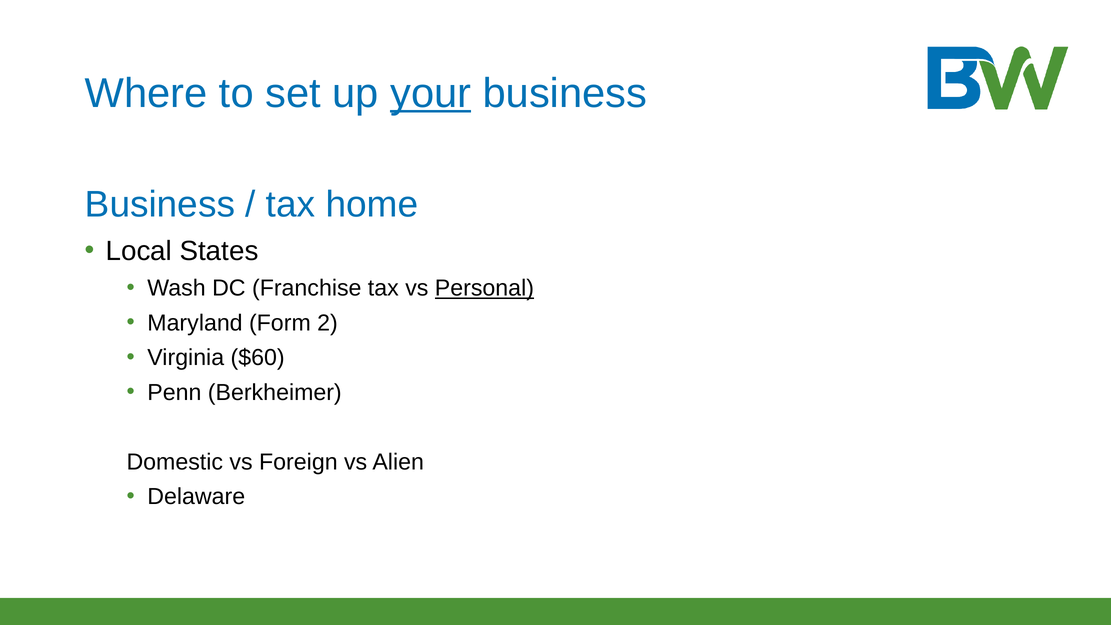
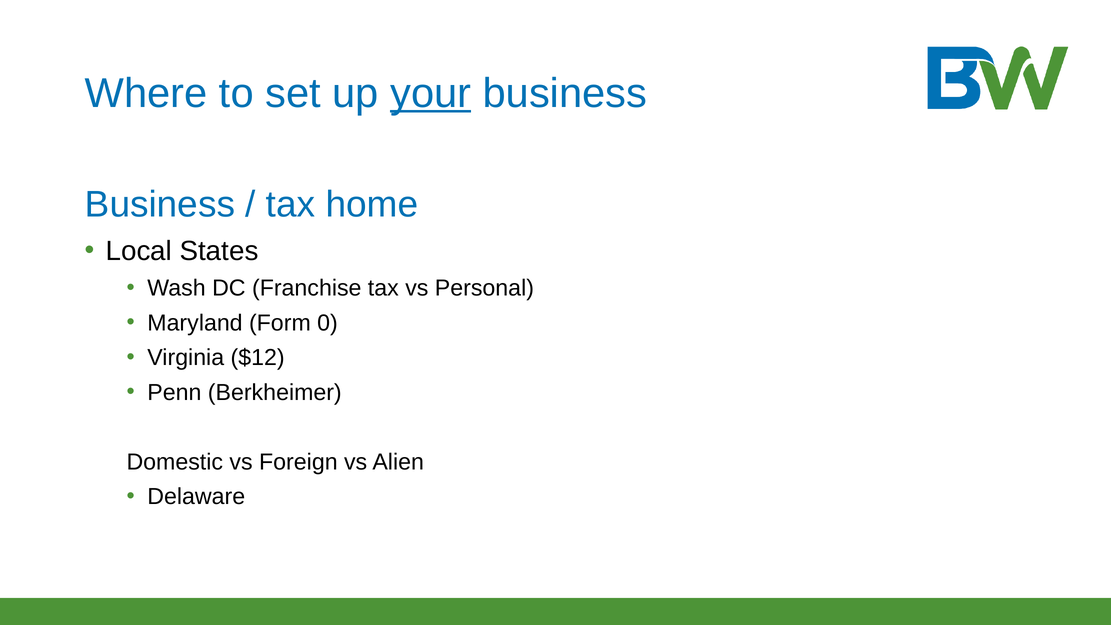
Personal underline: present -> none (484, 288)
2: 2 -> 0 (328, 323)
$60: $60 -> $12 (258, 358)
